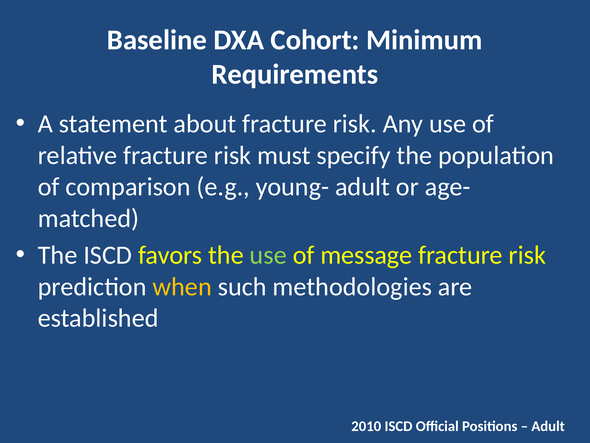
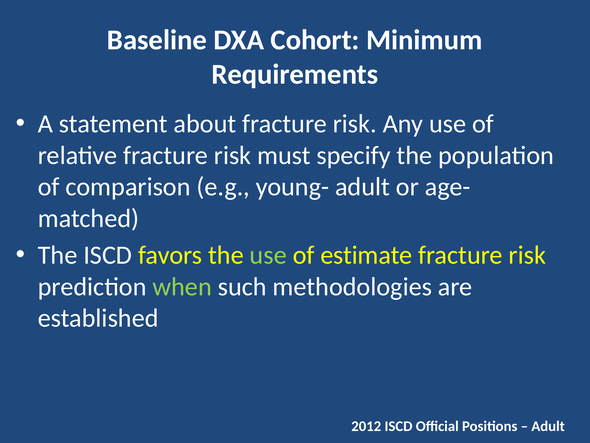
message: message -> estimate (366, 255)
when colour: yellow -> light green (182, 286)
2010: 2010 -> 2012 (366, 426)
